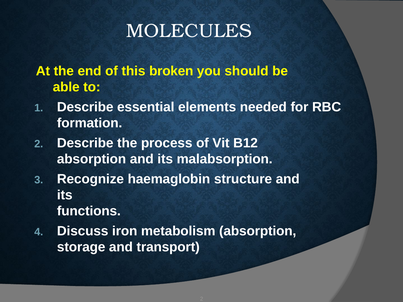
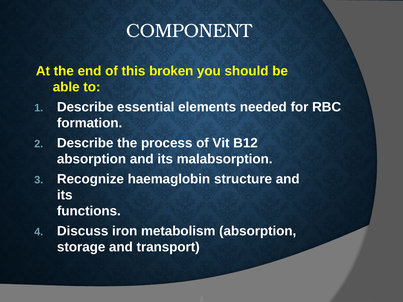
MOLECULES: MOLECULES -> COMPONENT (189, 31)
